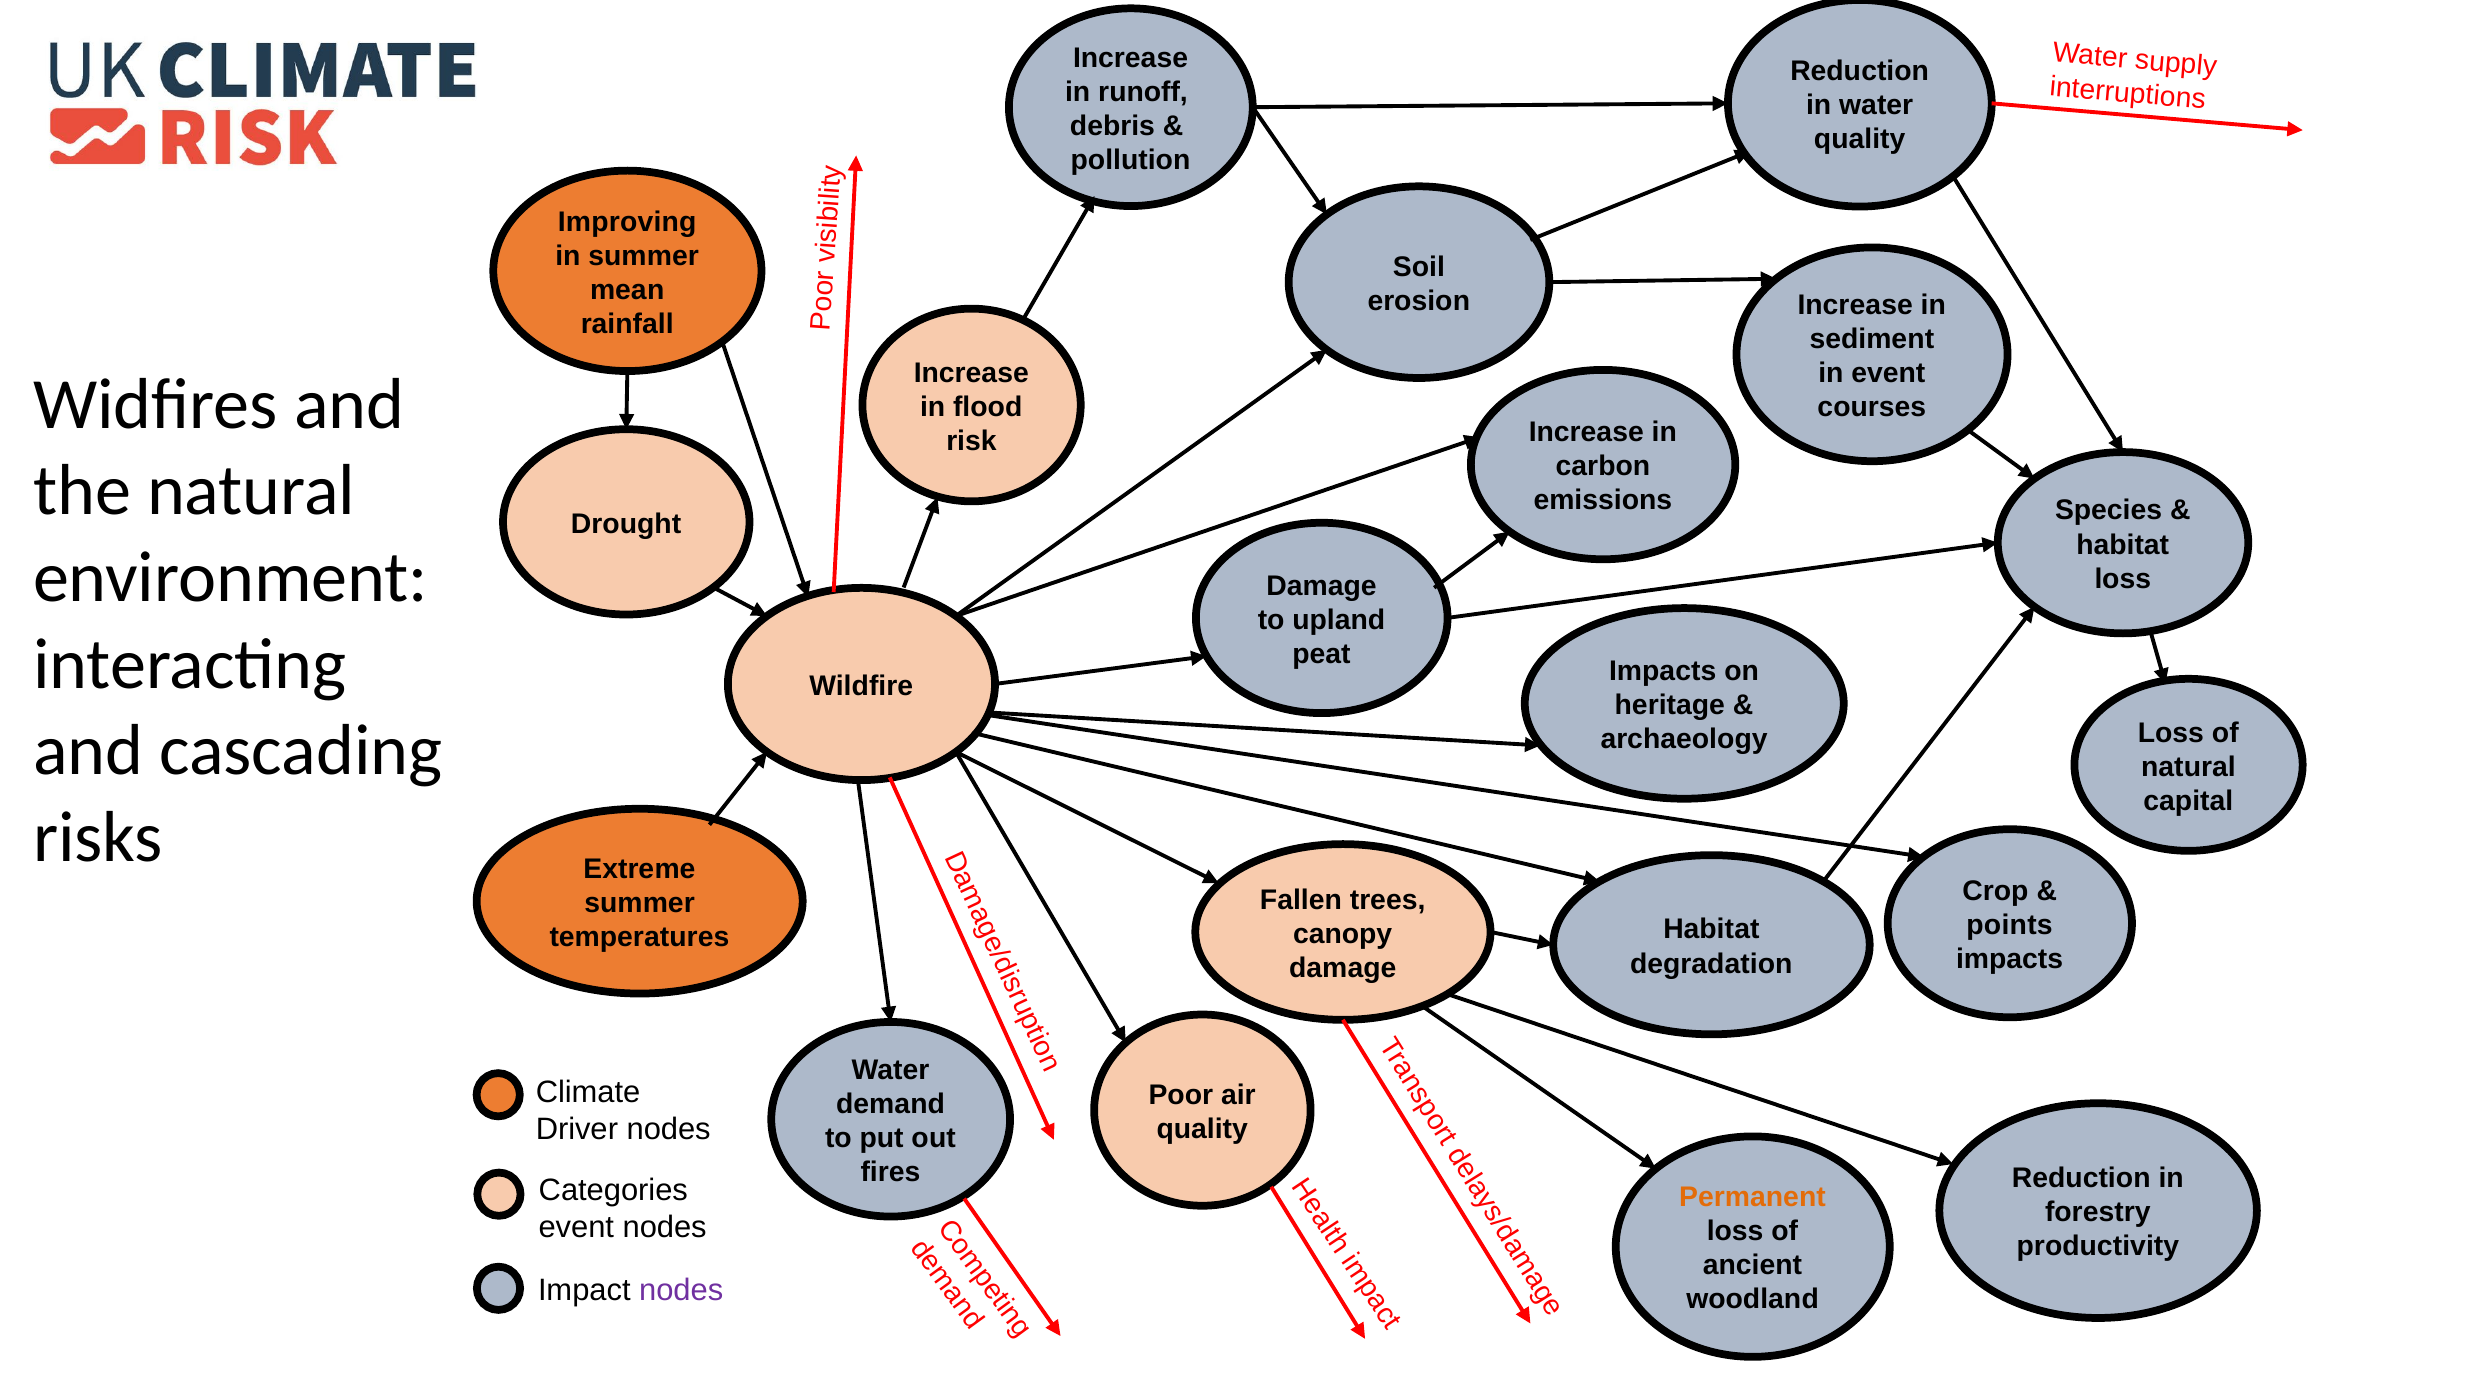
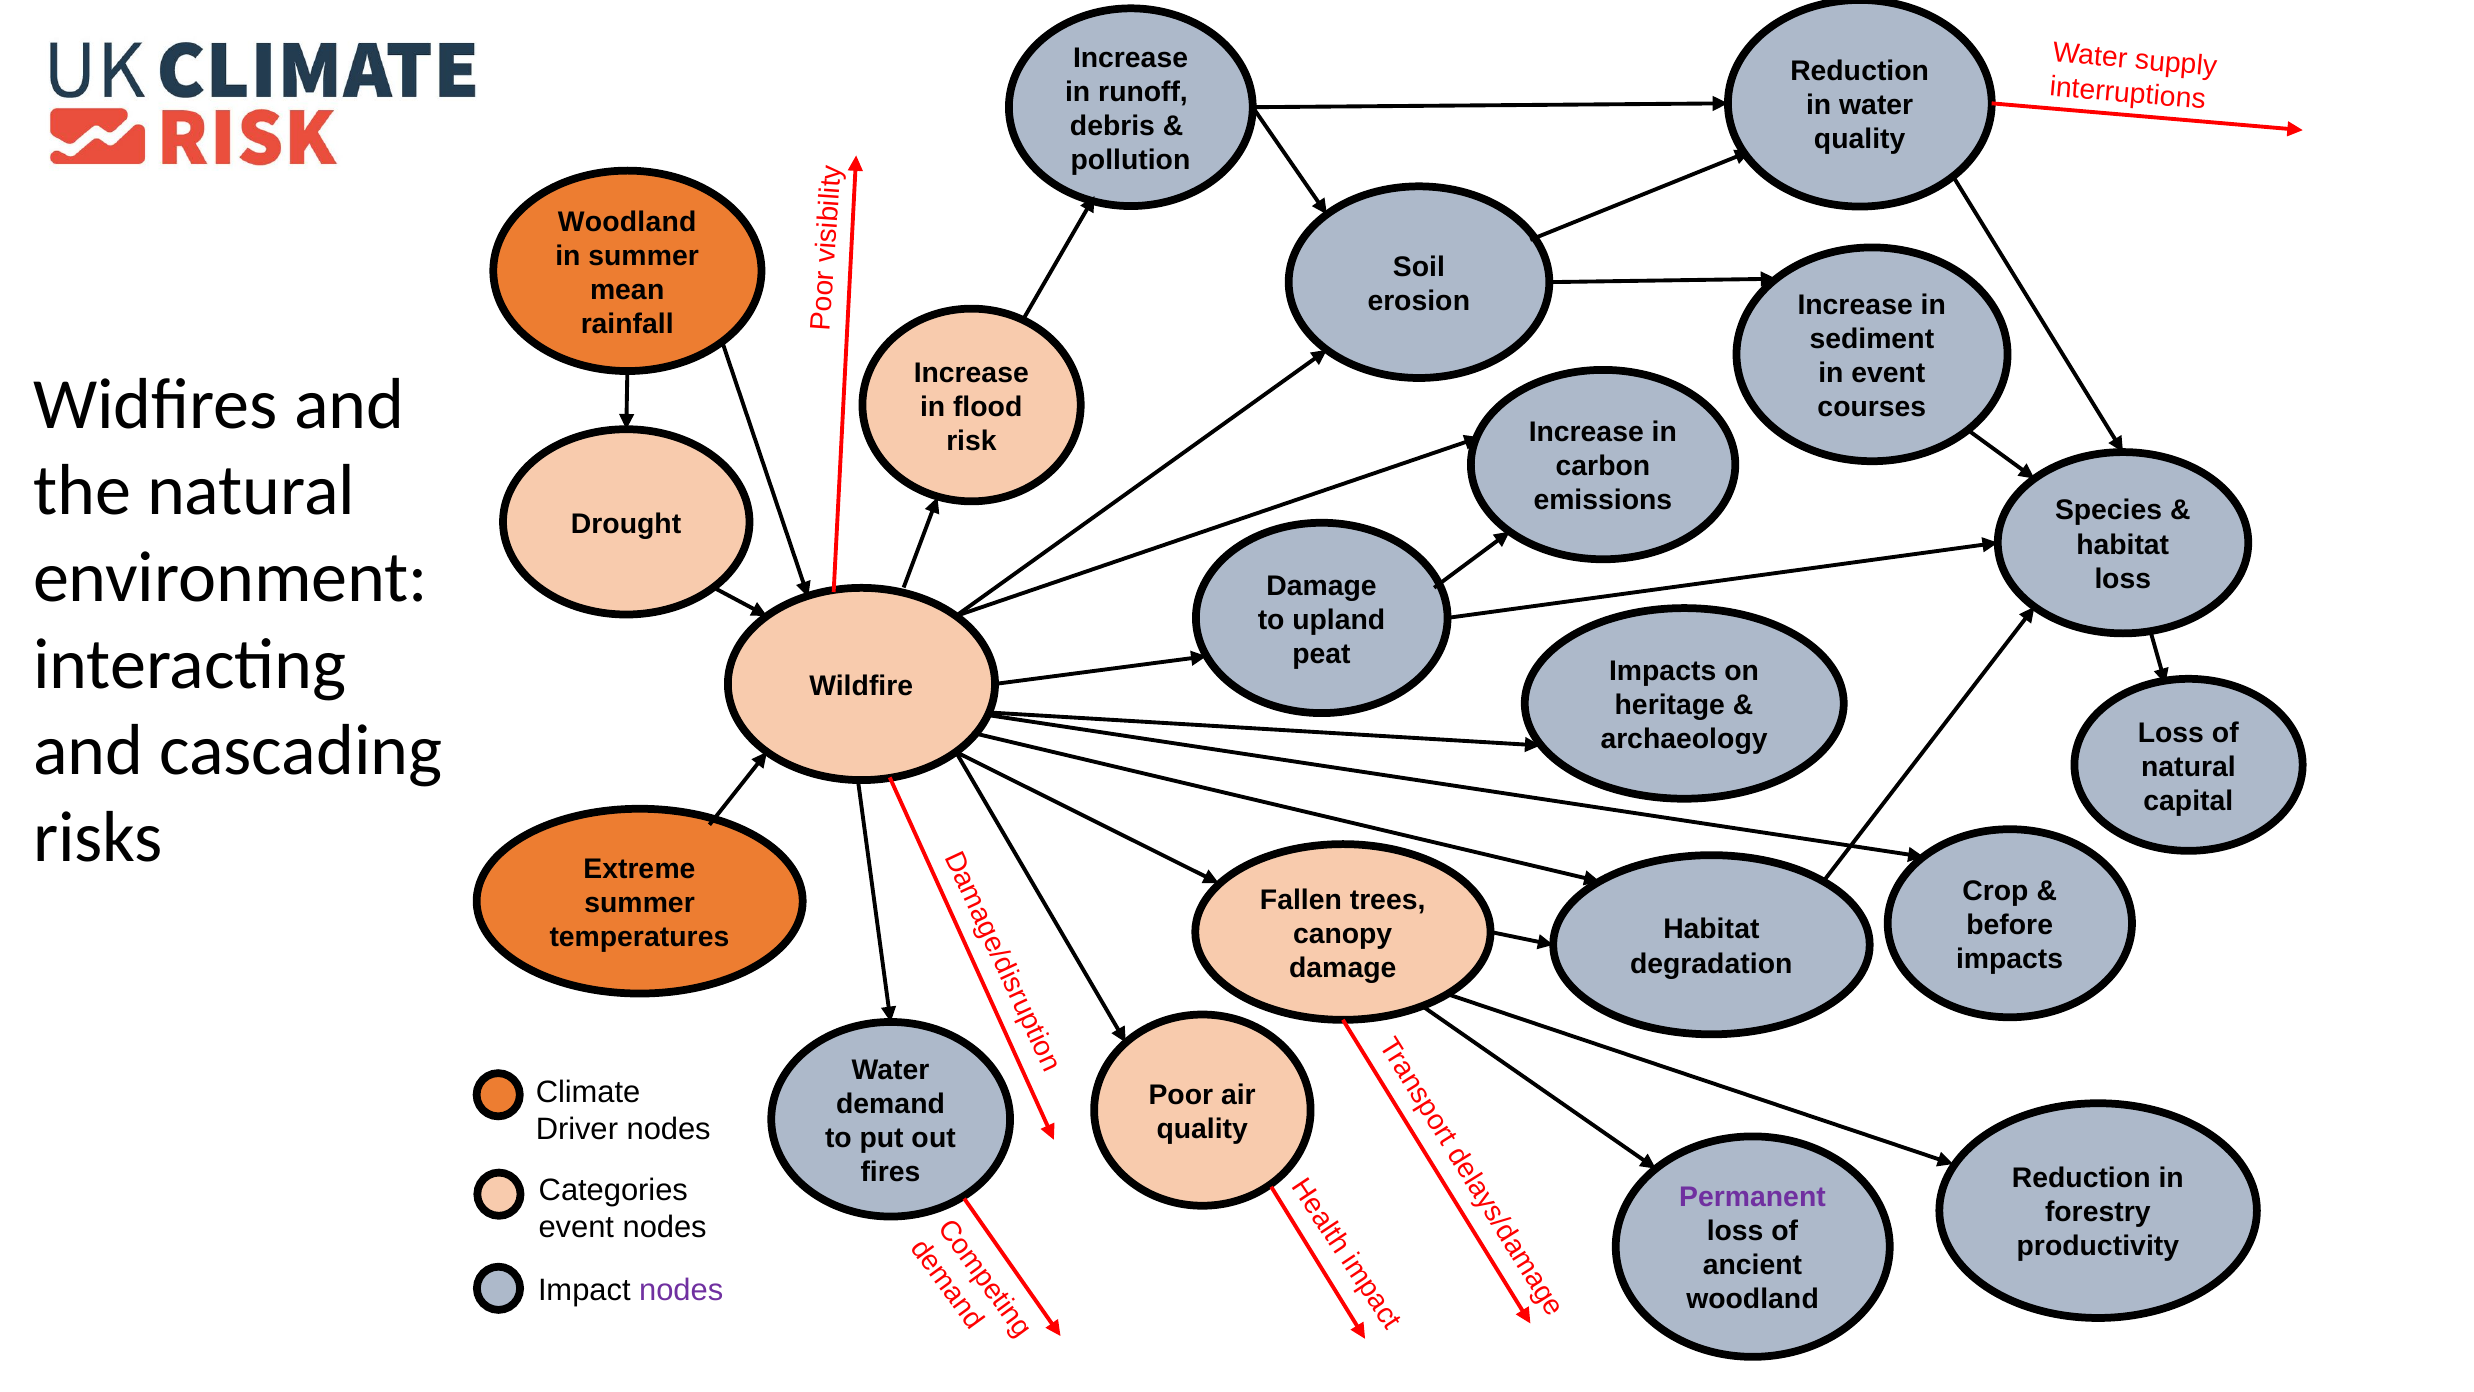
Improving: Improving -> Woodland (627, 222)
points: points -> before (2010, 925)
Permanent colour: orange -> purple (1752, 1197)
